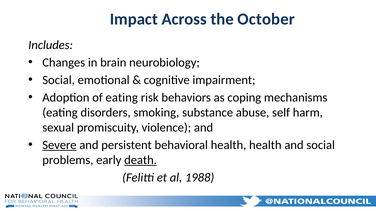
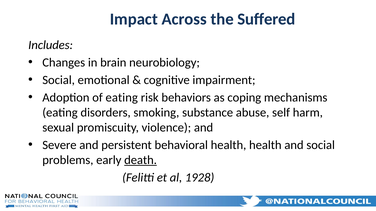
October: October -> Suffered (266, 19)
Severe underline: present -> none (59, 145)
1988: 1988 -> 1928 (200, 178)
